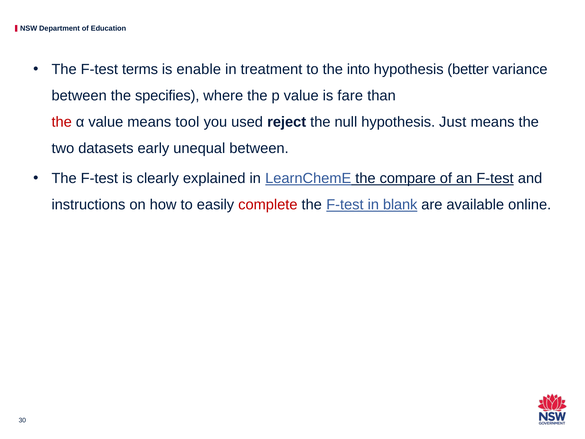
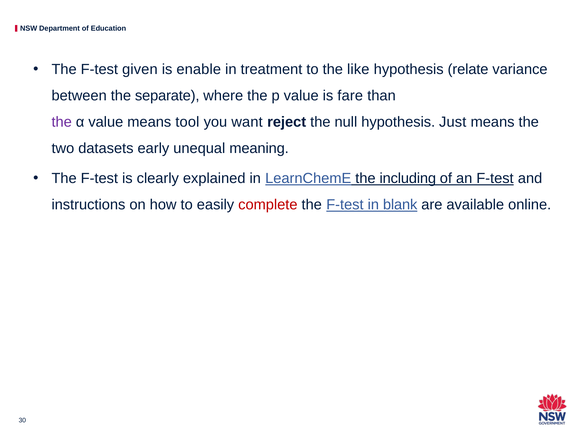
terms: terms -> given (140, 69)
into: into -> like (358, 69)
better: better -> relate (468, 69)
specifies: specifies -> separate (167, 96)
the colour: red -> purple (62, 122)
used: used -> want (247, 122)
unequal between: between -> meaning (259, 148)
compare: compare -> including (408, 178)
